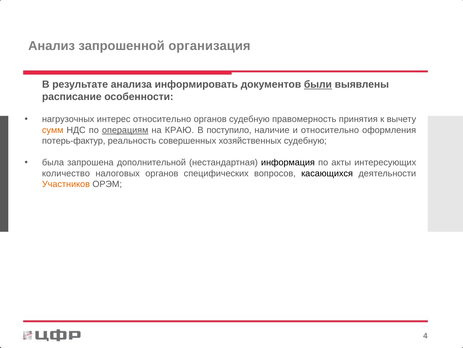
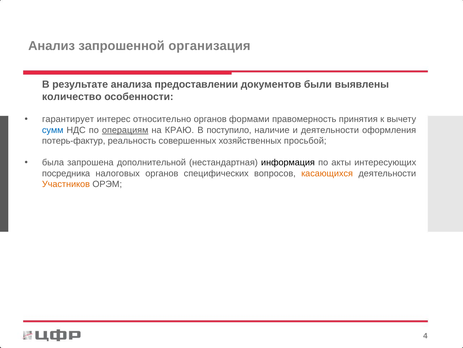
информировать: информировать -> предоставлении (196, 84)
были underline: present -> none (318, 84)
расписание: расписание -> количество (72, 97)
нагрузочных: нагрузочных -> гарантирует (68, 119)
органов судебную: судебную -> формами (249, 119)
сумм colour: orange -> blue (53, 130)
и относительно: относительно -> деятельности (330, 130)
хозяйственных судебную: судебную -> просьбой (305, 141)
количество: количество -> посредника (66, 173)
касающихся colour: black -> orange (327, 173)
